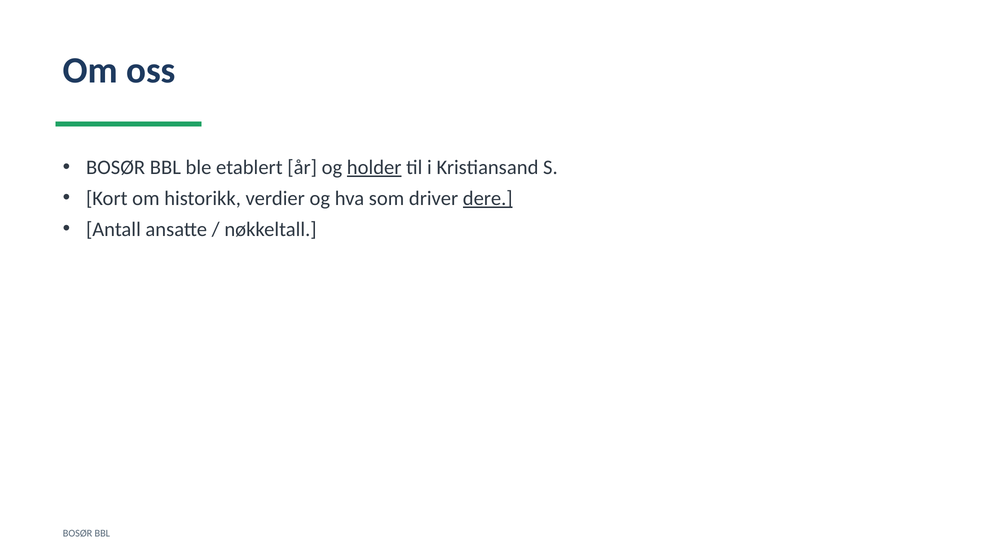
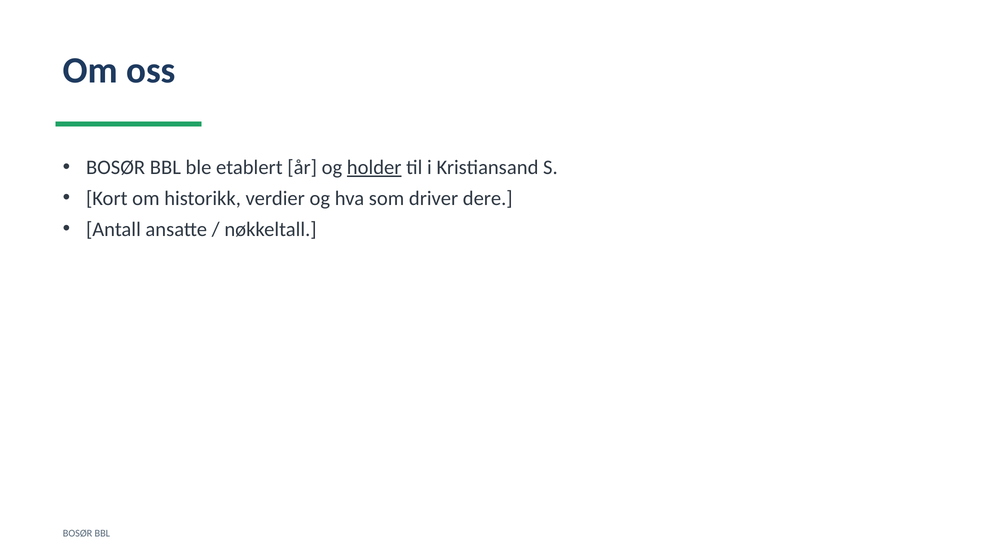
dere underline: present -> none (488, 198)
